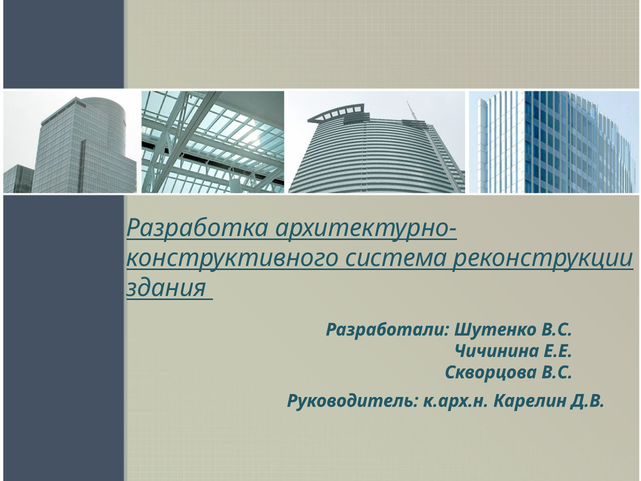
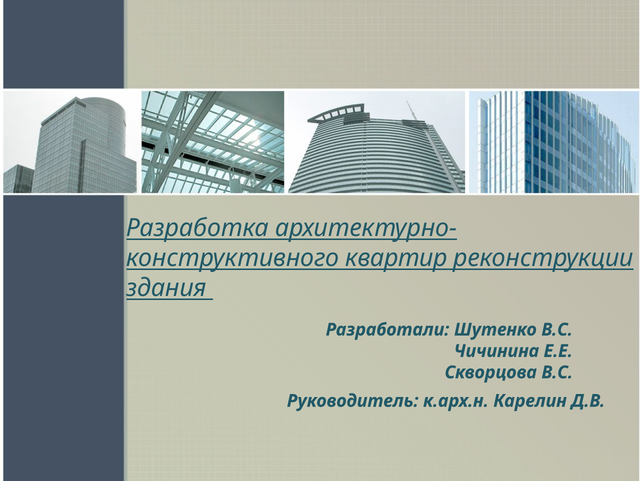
система: система -> квартир (396, 258)
